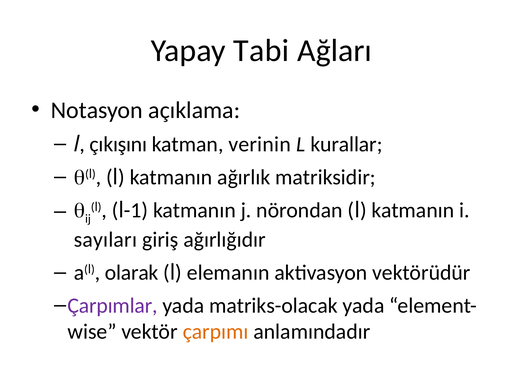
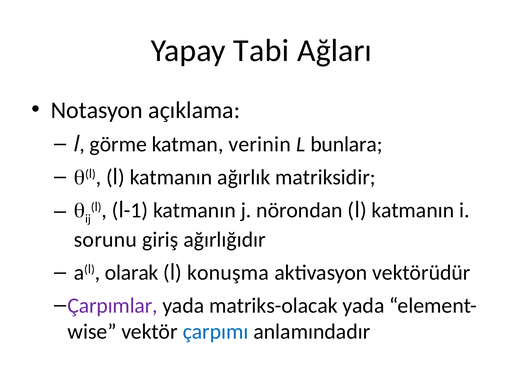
çıkışını: çıkışını -> görme (118, 144)
kurallar: kurallar -> bunlara (346, 144)
sayıları: sayıları -> sorunu (105, 240)
elemanın: elemanın -> konuşma (228, 273)
çarpımı colour: orange -> blue (216, 332)
